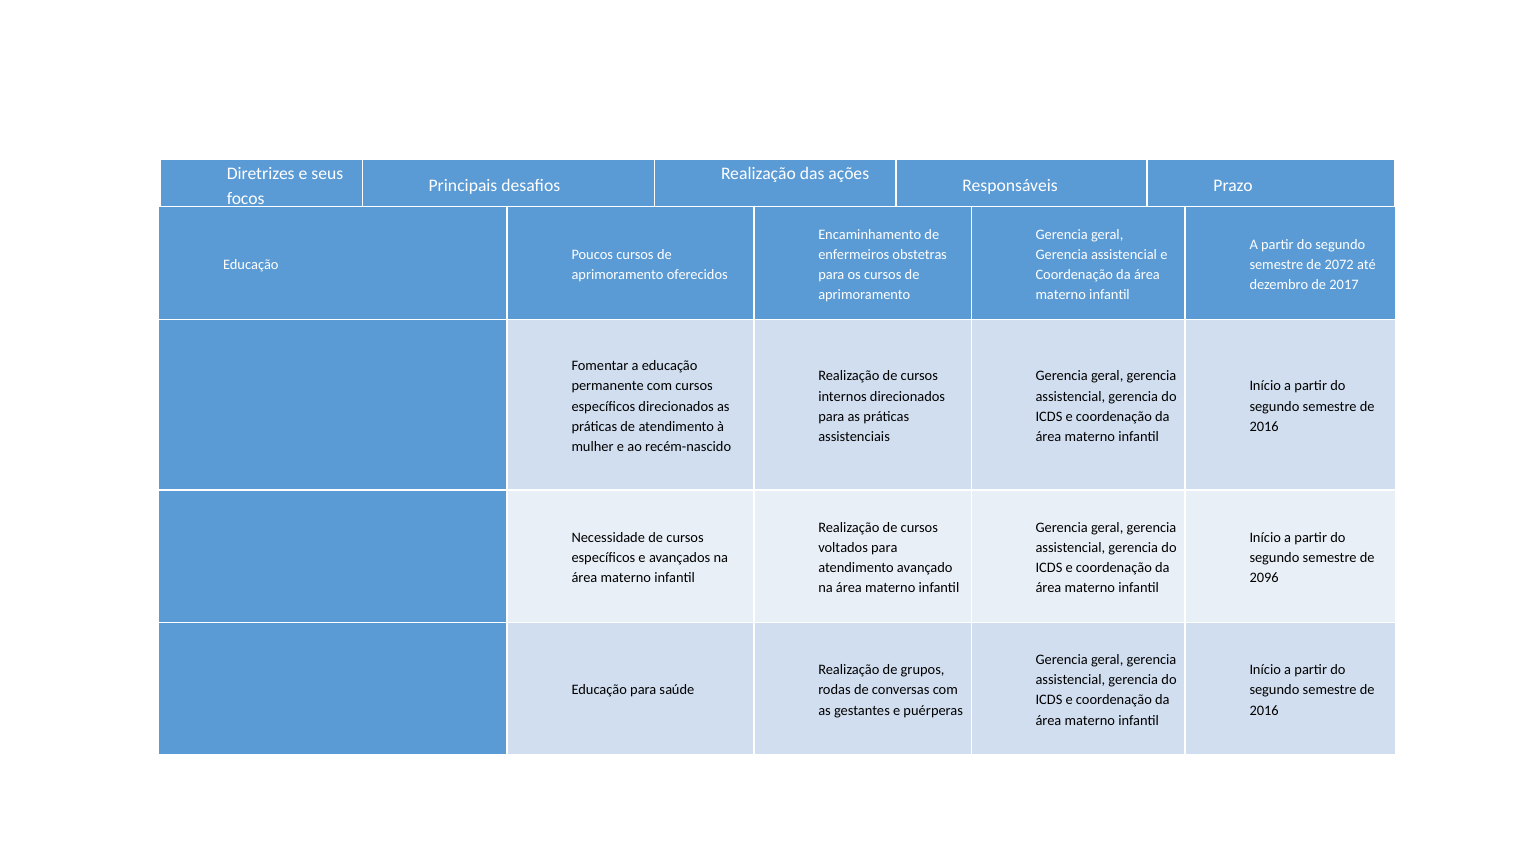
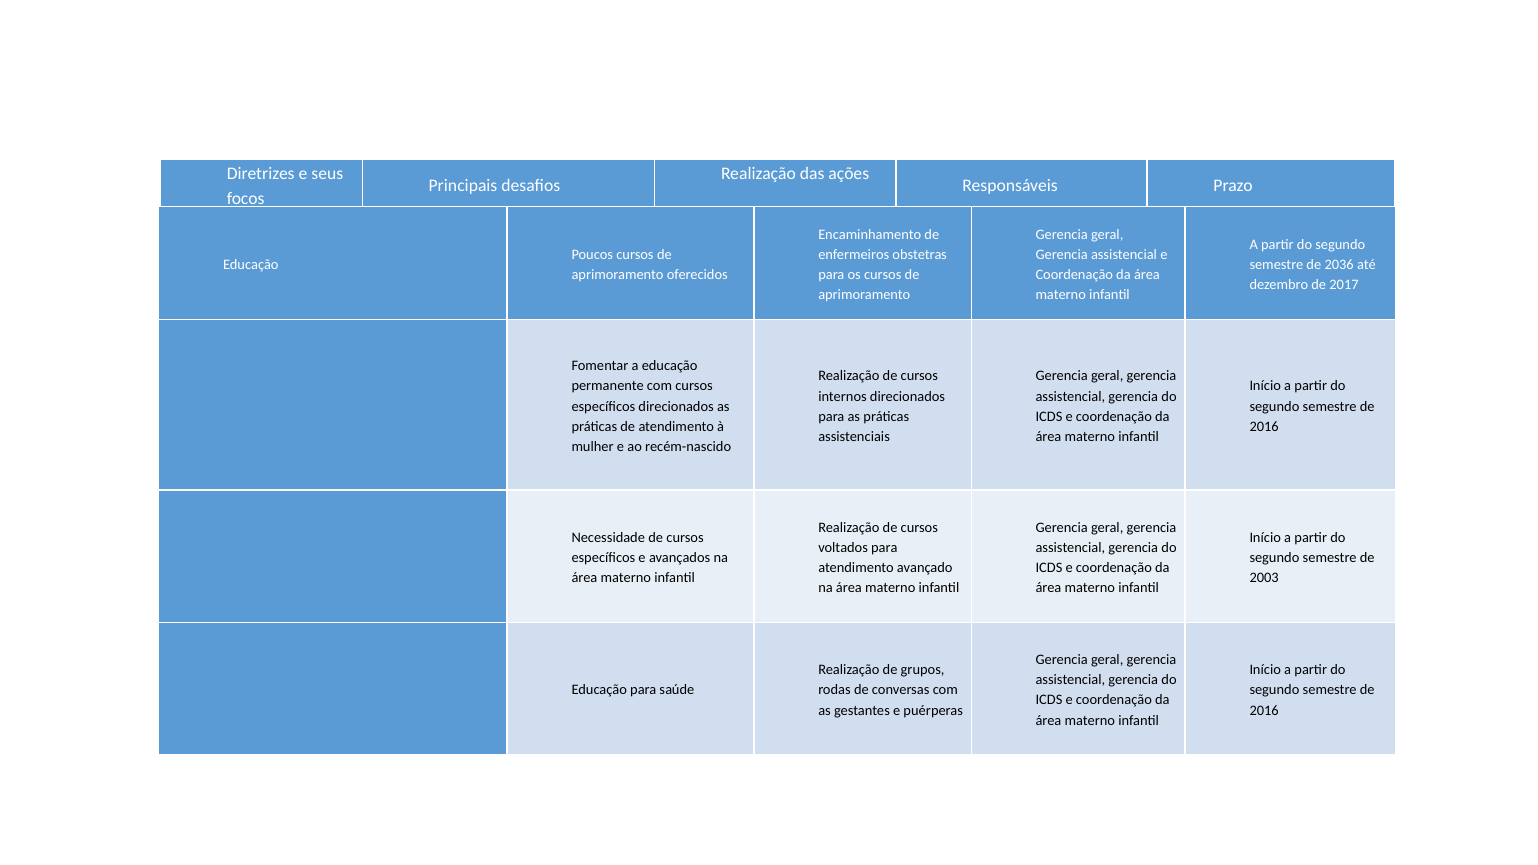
2072: 2072 -> 2036 (1339, 264)
2096: 2096 -> 2003 (1264, 578)
